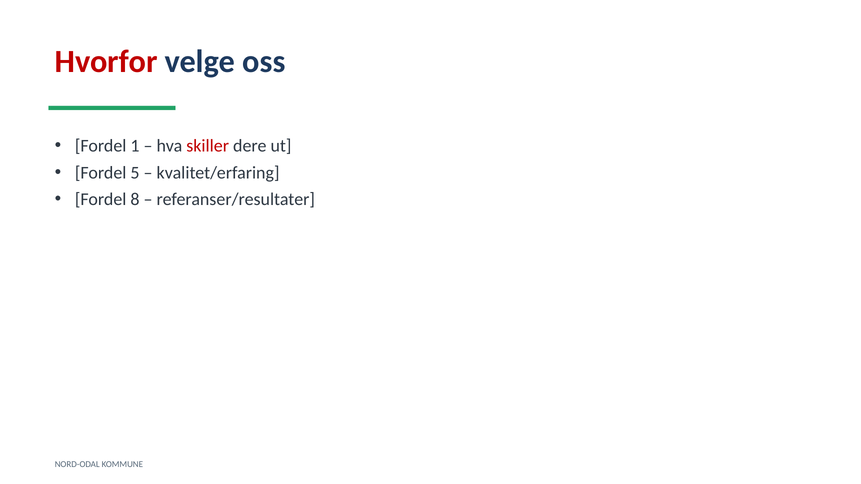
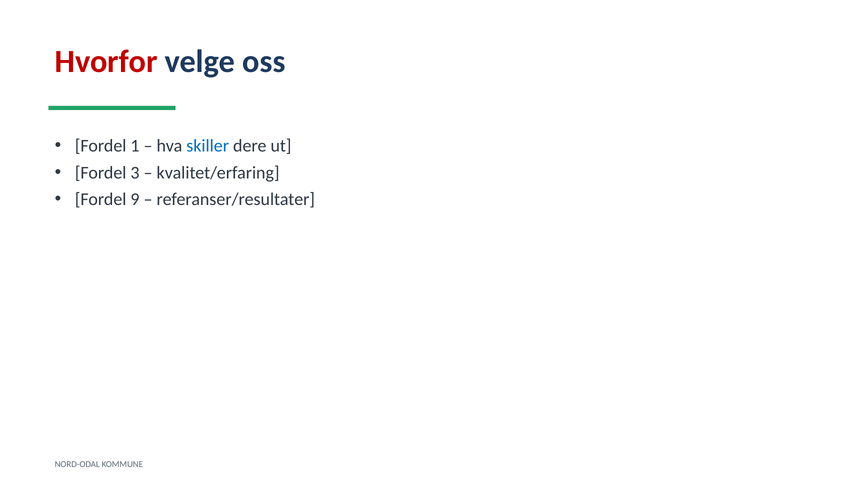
skiller colour: red -> blue (208, 146)
5: 5 -> 3 (135, 173)
8: 8 -> 9 (135, 200)
